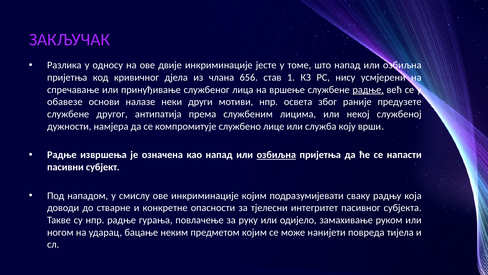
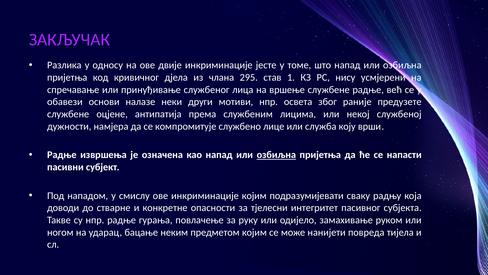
656: 656 -> 295 (249, 77)
радње underline: present -> none (368, 90)
обавезе: обавезе -> обавези (65, 102)
другог: другог -> оцјене (112, 114)
